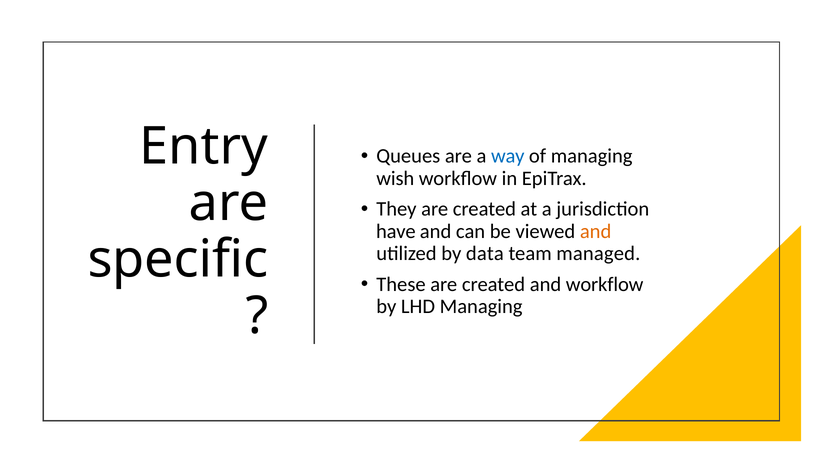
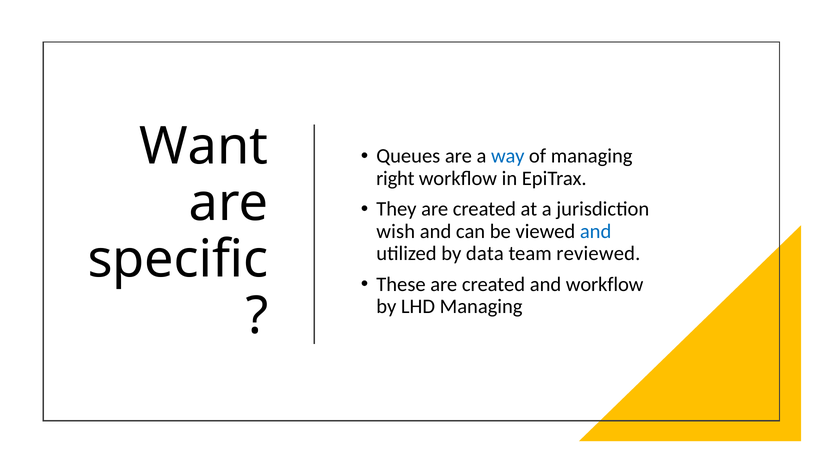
Entry: Entry -> Want (204, 146)
wish: wish -> right (395, 178)
have: have -> wish (396, 231)
and colour: orange -> blue (596, 231)
managed: managed -> reviewed (598, 254)
